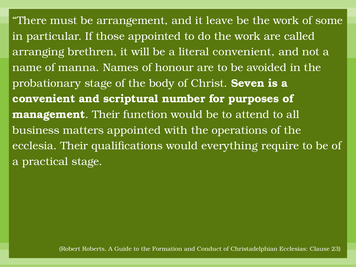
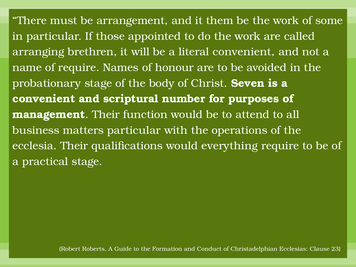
leave: leave -> them (220, 21)
of manna: manna -> require (79, 68)
matters appointed: appointed -> particular (134, 130)
